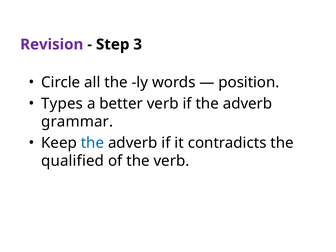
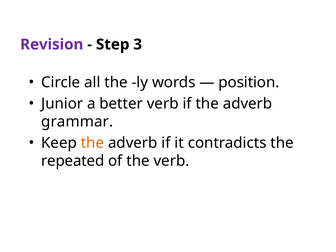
Types: Types -> Junior (62, 104)
the colour: blue -> orange (92, 143)
qualified: qualified -> repeated (73, 161)
